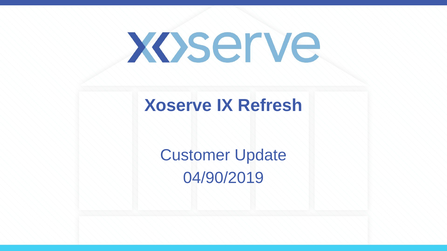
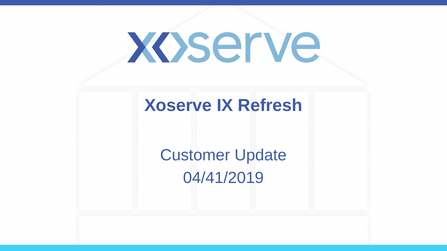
04/90/2019: 04/90/2019 -> 04/41/2019 (223, 178)
